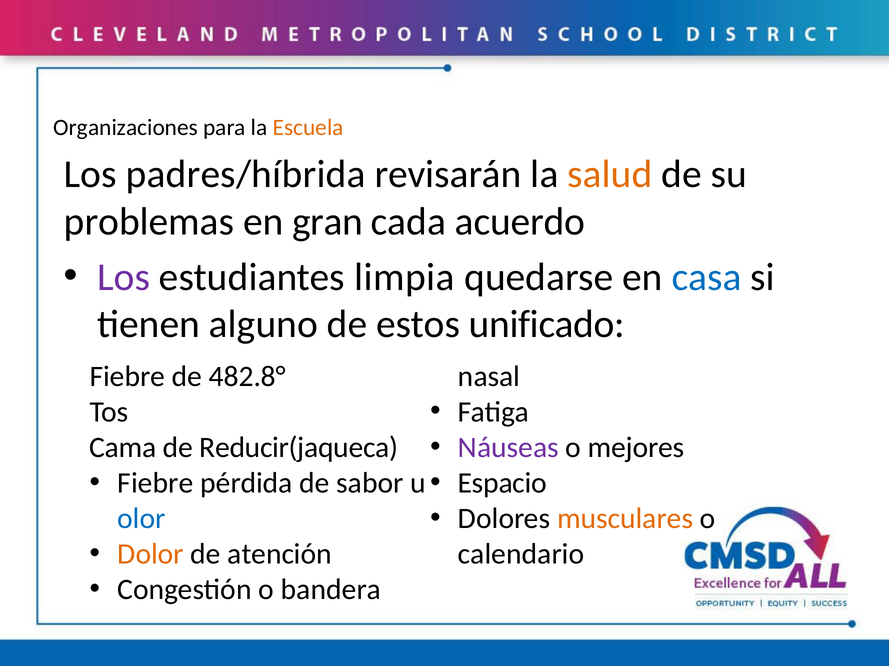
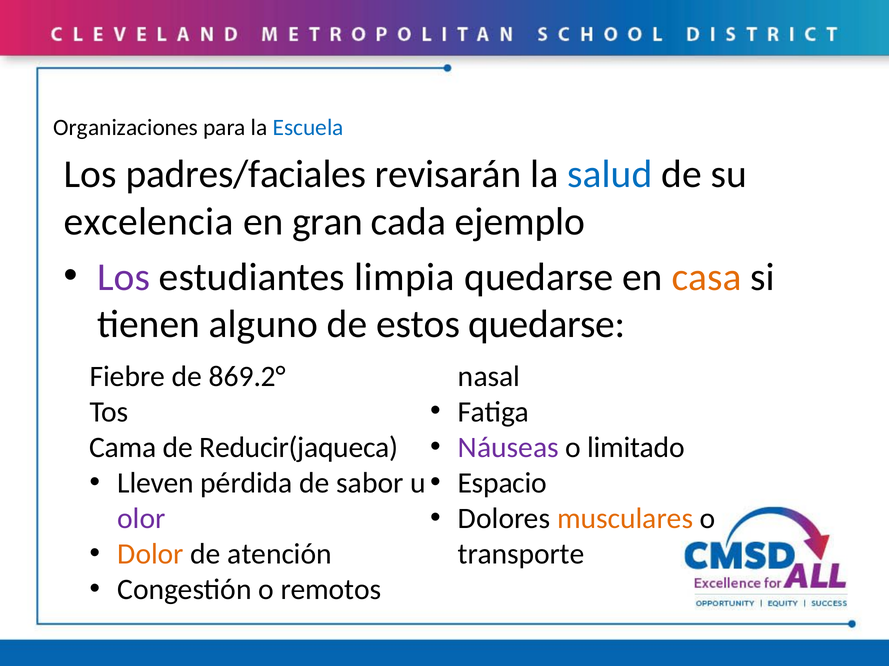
Escuela colour: orange -> blue (308, 128)
padres/híbrida: padres/híbrida -> padres/faciales (246, 174)
salud colour: orange -> blue (610, 174)
problemas: problemas -> excelencia (149, 222)
acuerdo: acuerdo -> ejemplo (520, 222)
casa colour: blue -> orange (707, 277)
estos unificado: unificado -> quedarse (547, 325)
482.8°: 482.8° -> 869.2° (247, 377)
mejores: mejores -> limitado (636, 448)
Fiebre: Fiebre -> Lleven (156, 483)
olor colour: blue -> purple (141, 519)
calendario: calendario -> transporte (521, 555)
bandera: bandera -> remotos (331, 590)
